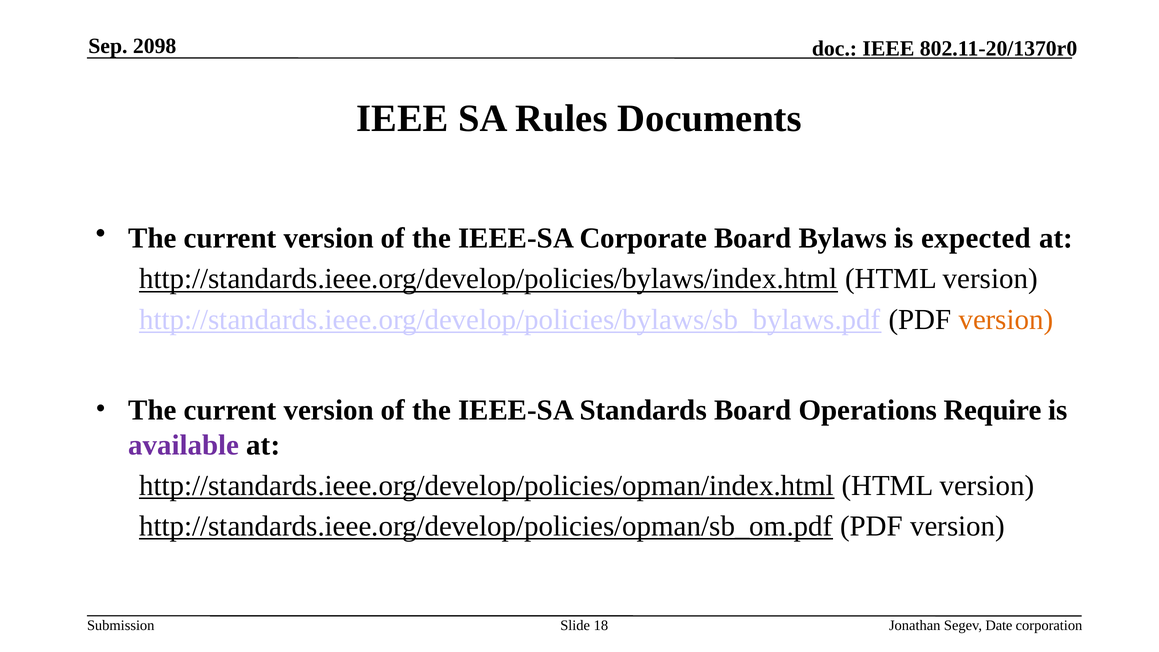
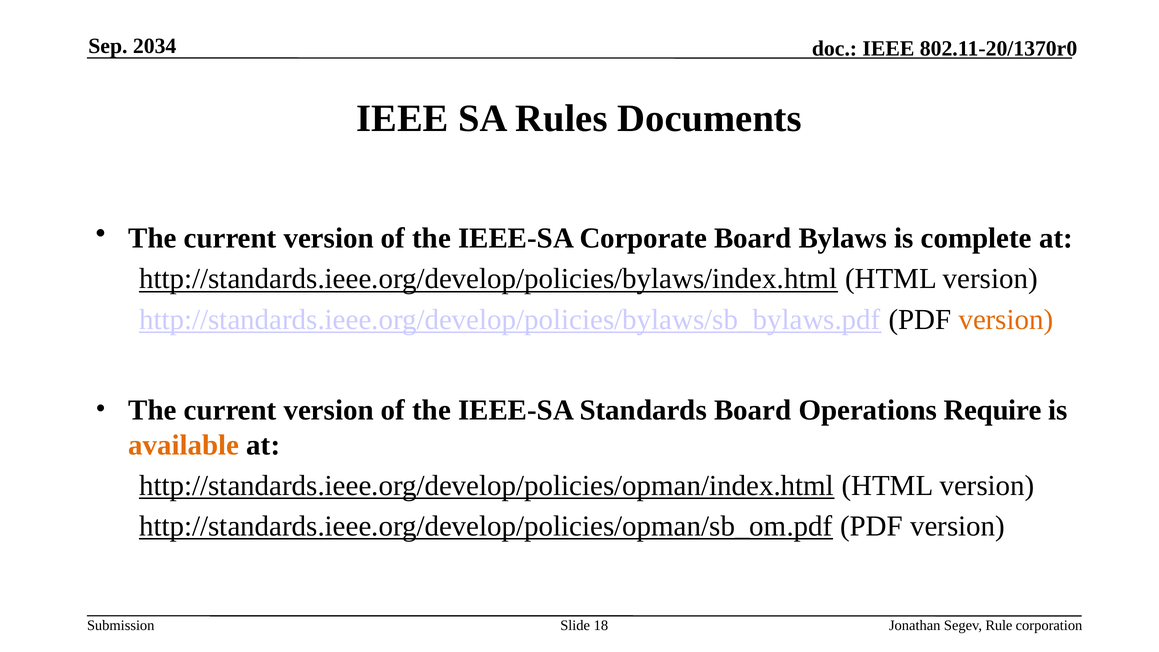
2098: 2098 -> 2034 (155, 46)
expected: expected -> complete (976, 238)
available colour: purple -> orange (184, 445)
Date: Date -> Rule (999, 625)
